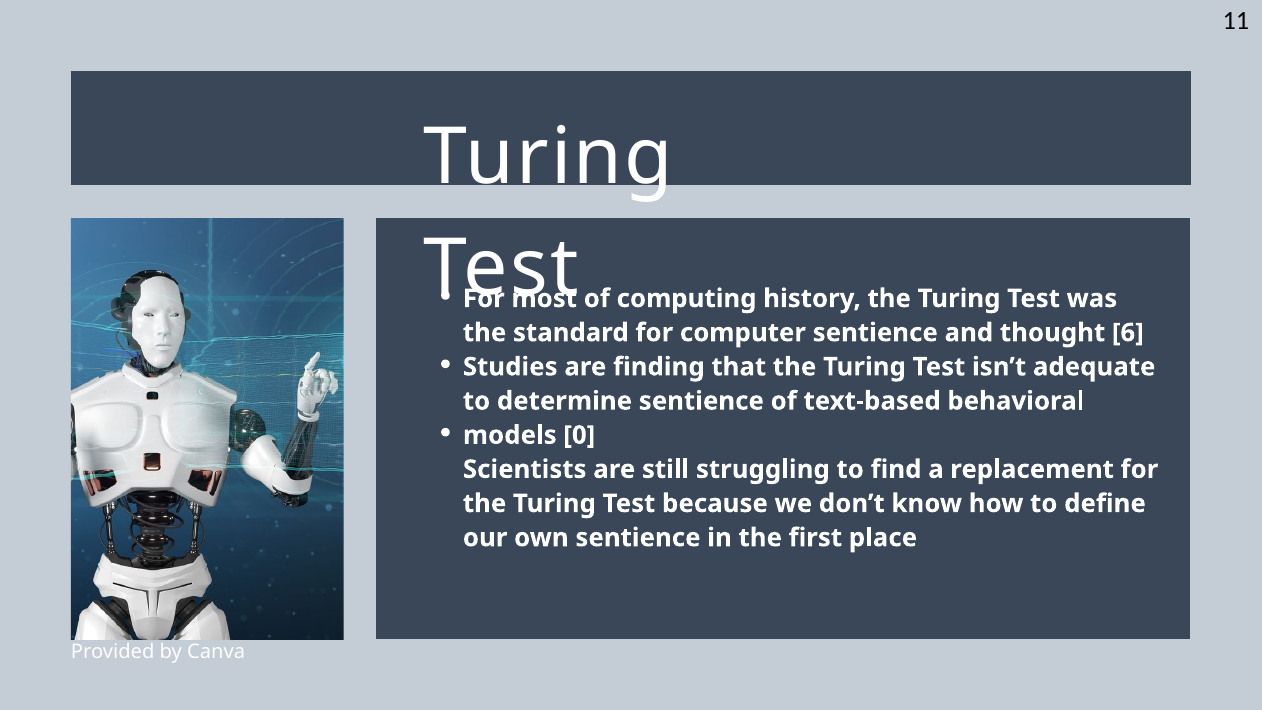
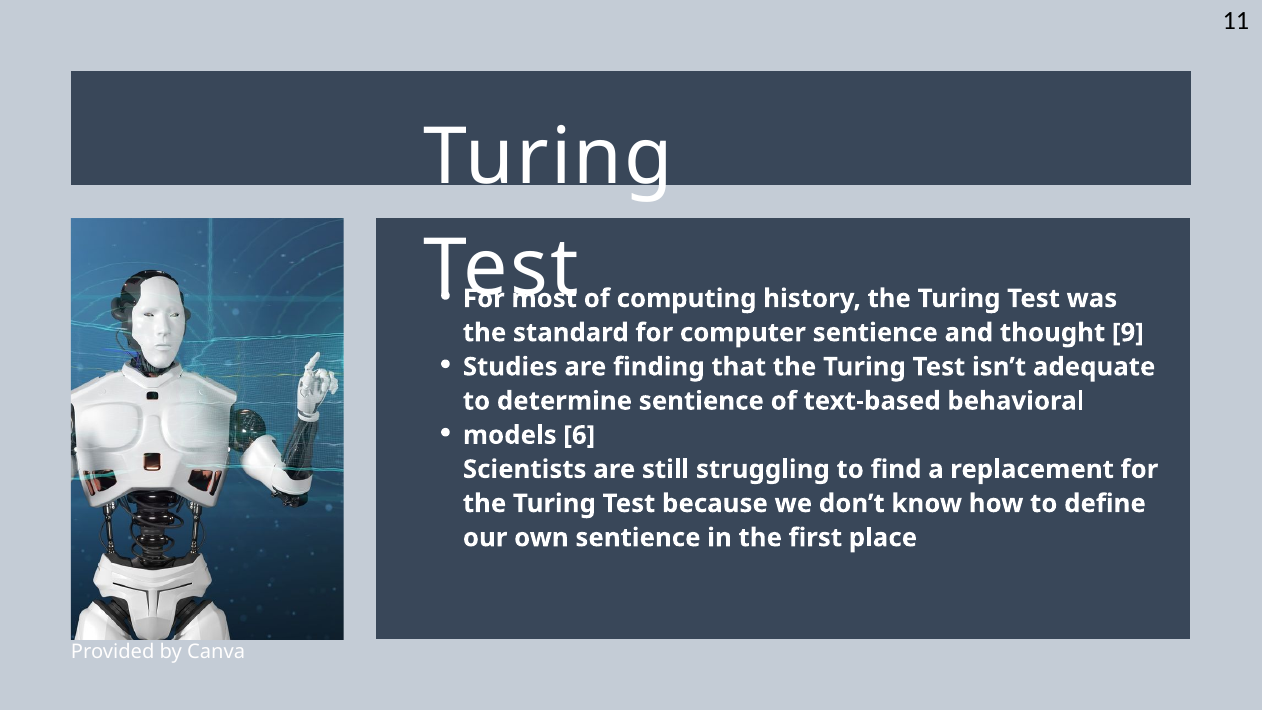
6: 6 -> 9 (1128, 333)
0: 0 -> 6 (579, 435)
